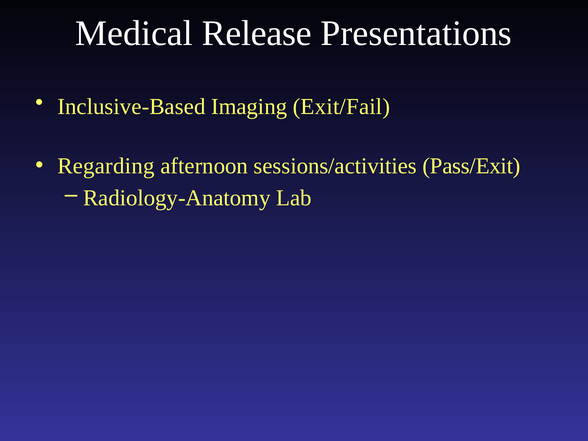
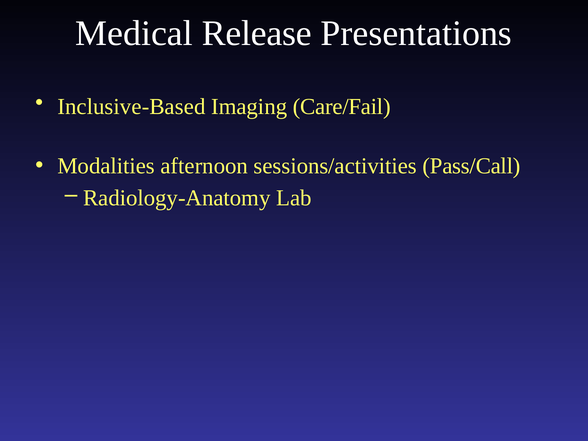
Exit/Fail: Exit/Fail -> Care/Fail (342, 106)
Regarding: Regarding -> Modalities (106, 166)
Pass/Exit: Pass/Exit -> Pass/Call (471, 166)
